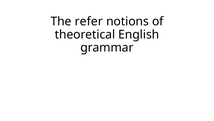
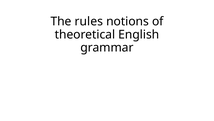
refer: refer -> rules (89, 21)
